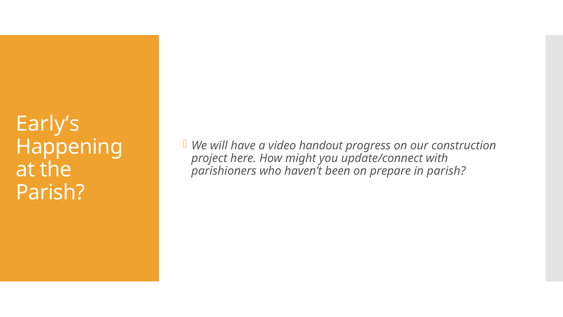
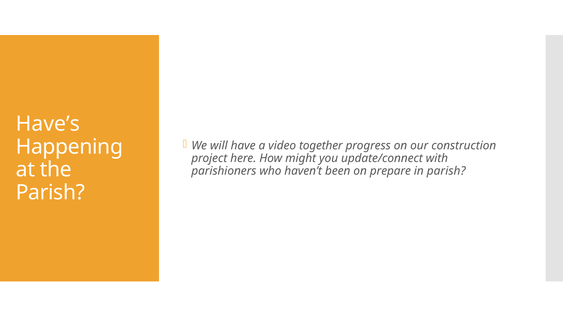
Early’s: Early’s -> Have’s (48, 124)
handout: handout -> together (321, 145)
